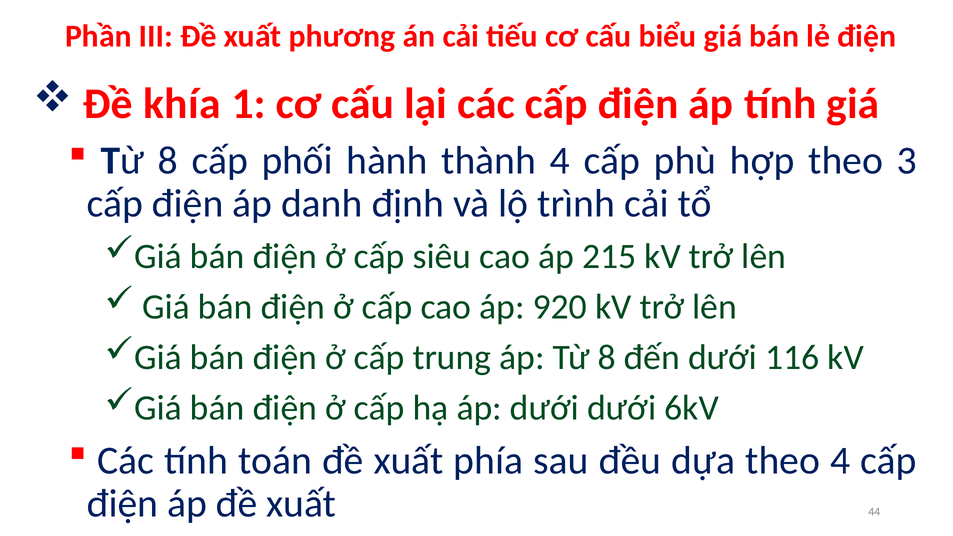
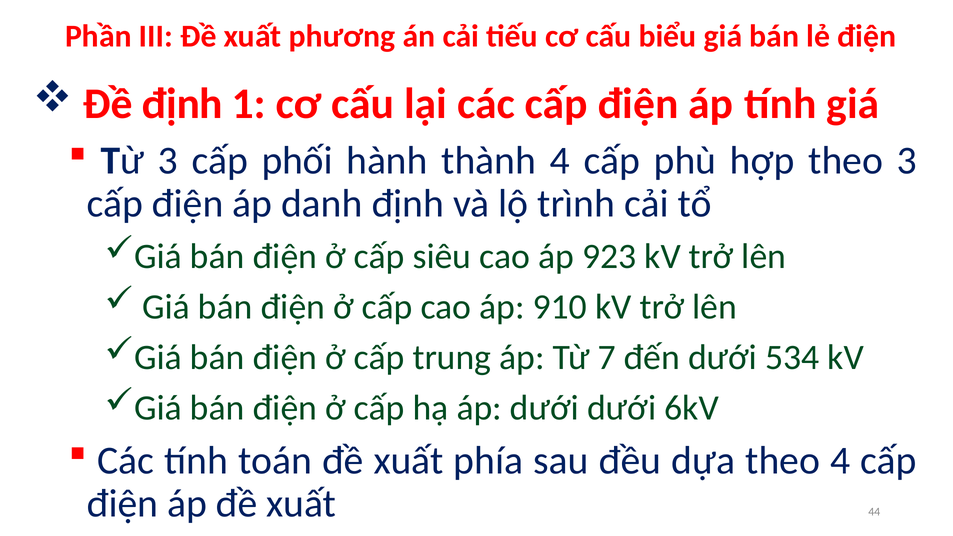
Đề khía: khía -> định (182, 104)
8: 8 -> 3 (168, 161)
215: 215 -> 923 (609, 256)
920: 920 -> 910 (560, 307)
áp Từ 8: 8 -> 7 (607, 357)
116: 116 -> 534 (792, 357)
